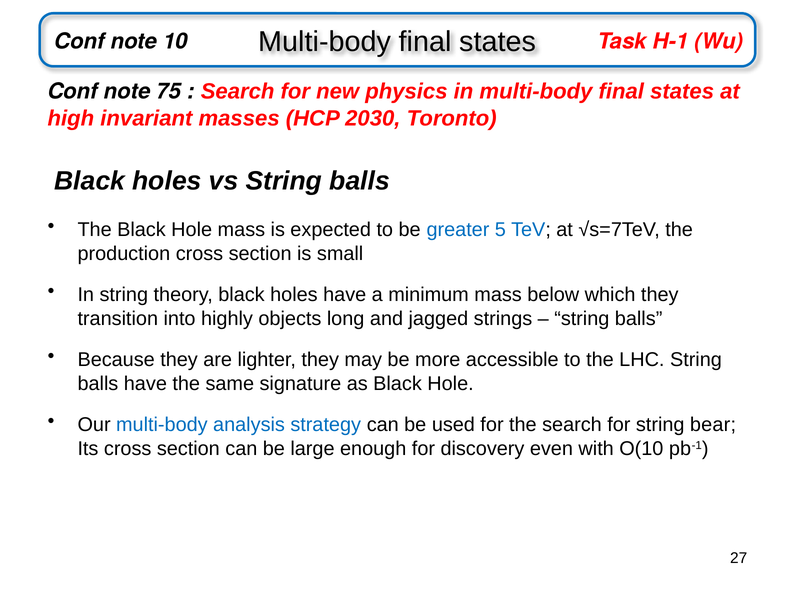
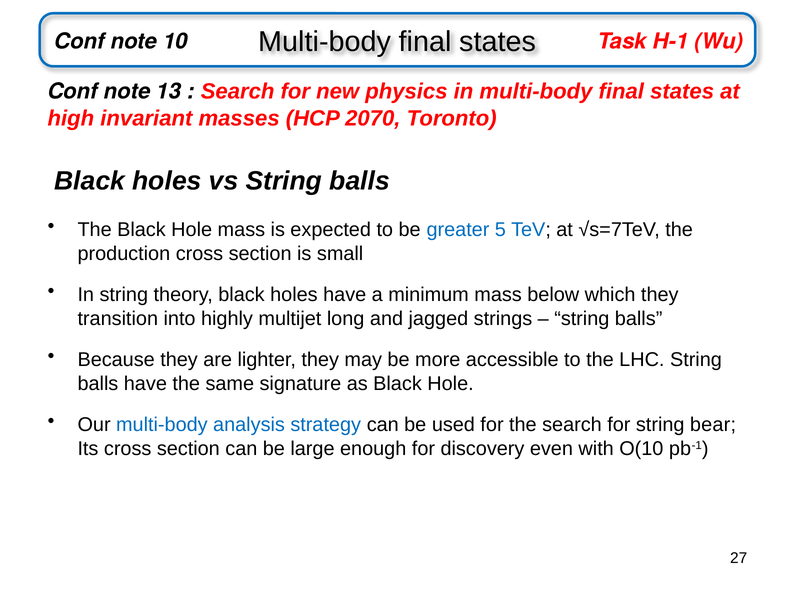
75: 75 -> 13 (169, 92)
2030: 2030 -> 2070 (373, 118)
objects: objects -> multijet (290, 318)
